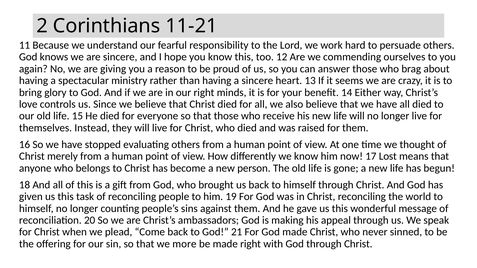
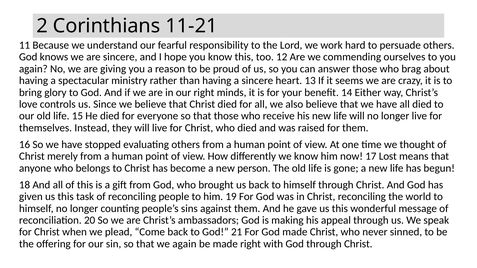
we more: more -> again (184, 244)
